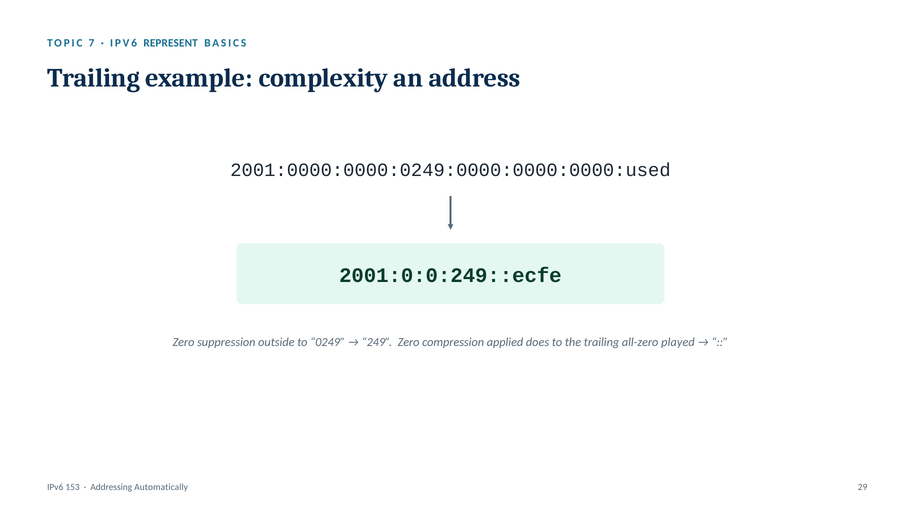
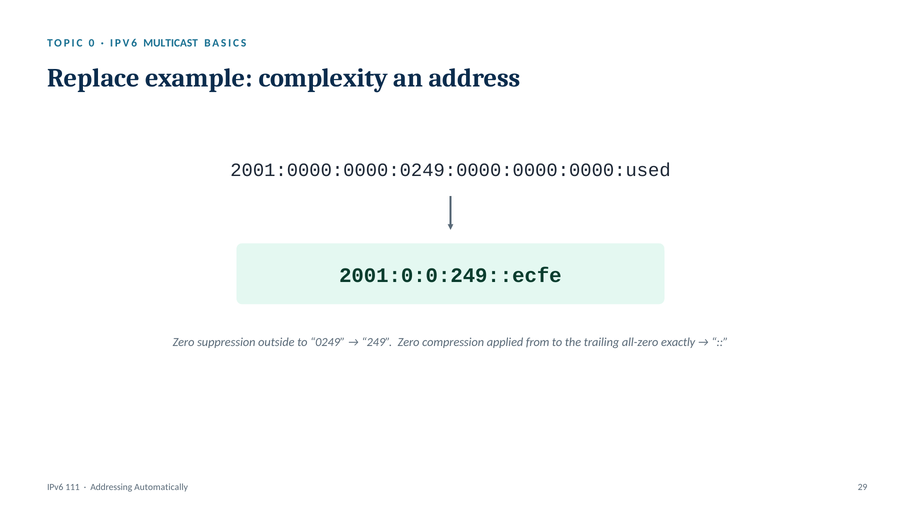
7: 7 -> 0 (92, 43)
REPRESENT: REPRESENT -> MULTICAST (171, 43)
Trailing: Trailing -> Replace (93, 78)
does: does -> from (538, 342)
played: played -> exactly (678, 342)
153: 153 -> 111 (73, 487)
